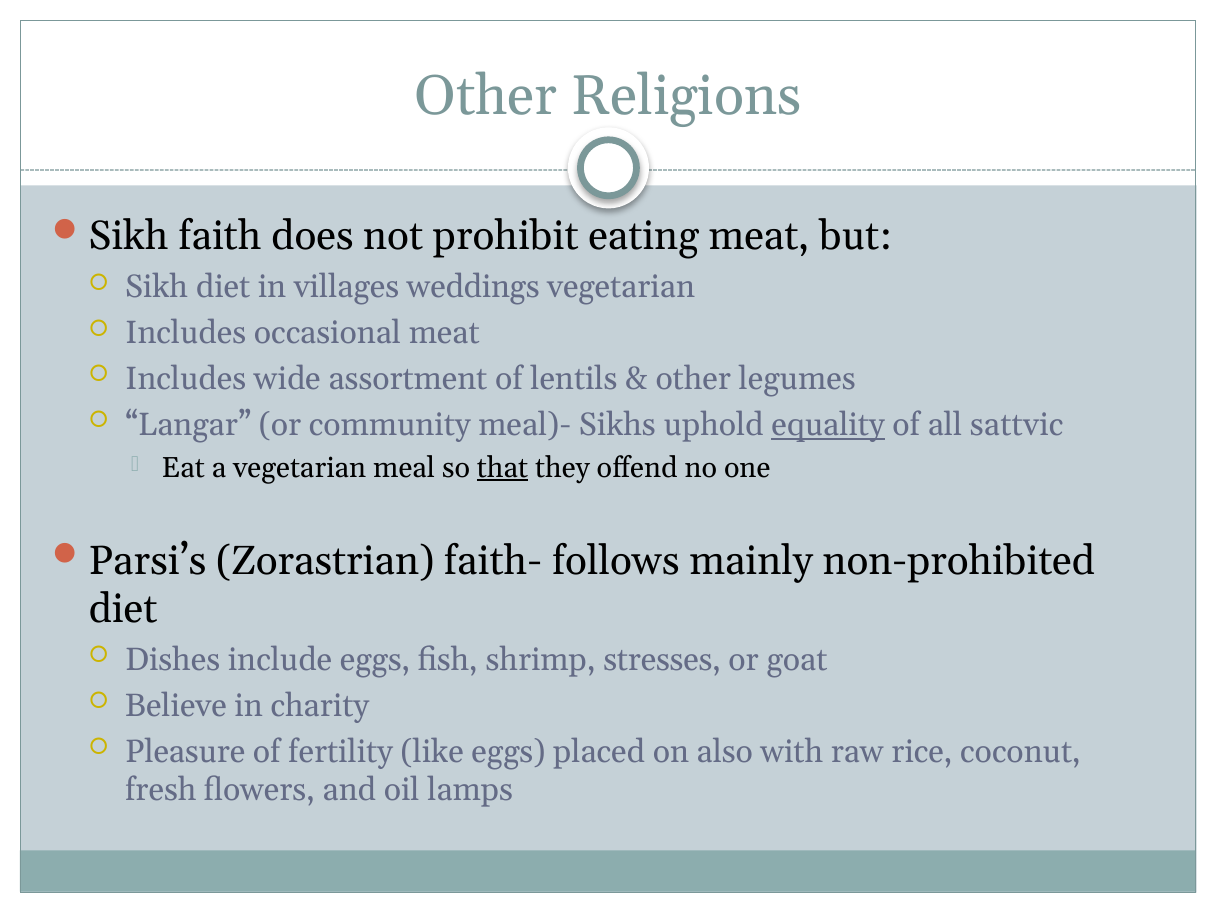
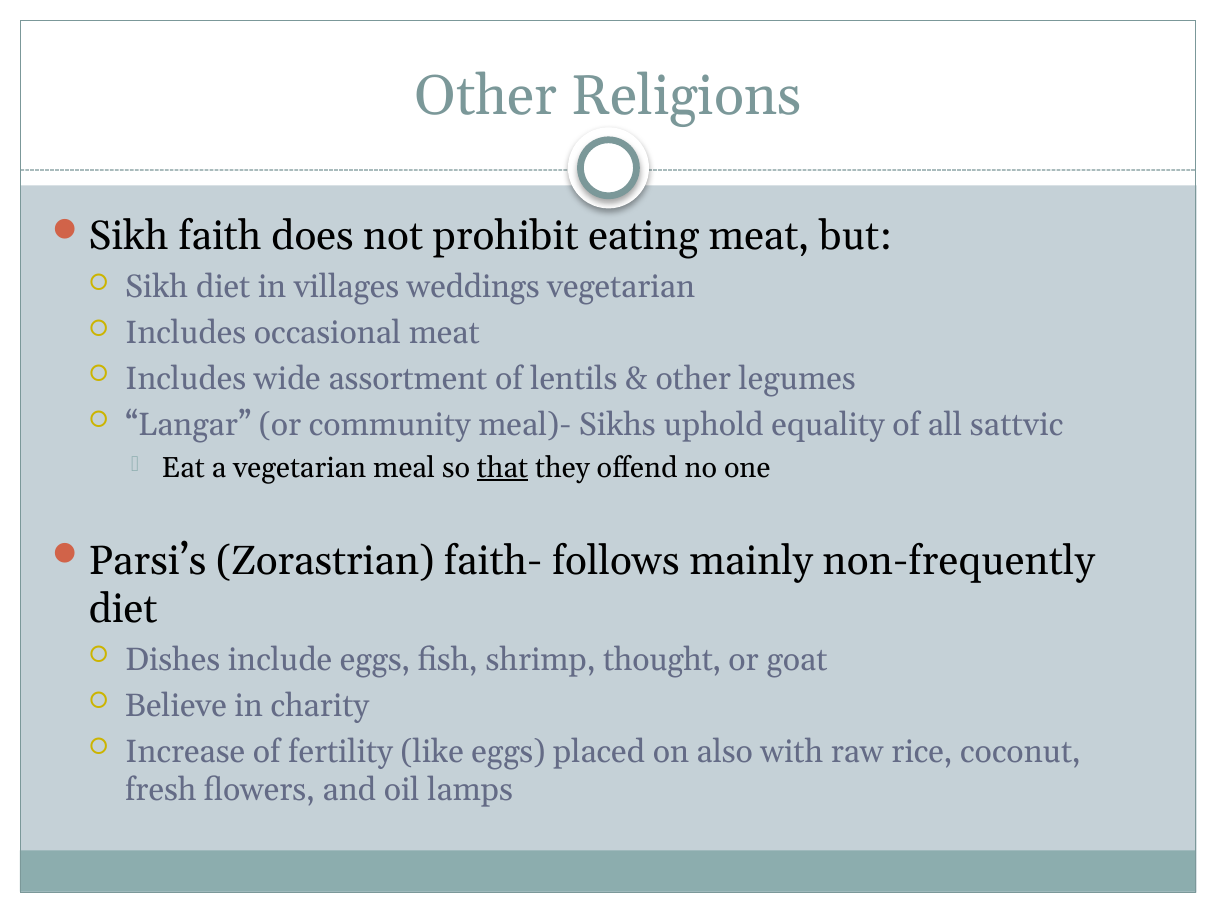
equality underline: present -> none (828, 425)
non-prohibited: non-prohibited -> non-frequently (959, 561)
stresses: stresses -> thought (662, 660)
Pleasure: Pleasure -> Increase (185, 752)
